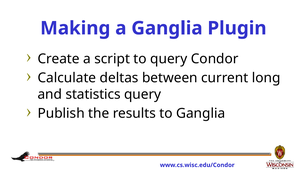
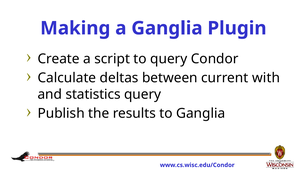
long: long -> with (266, 78)
